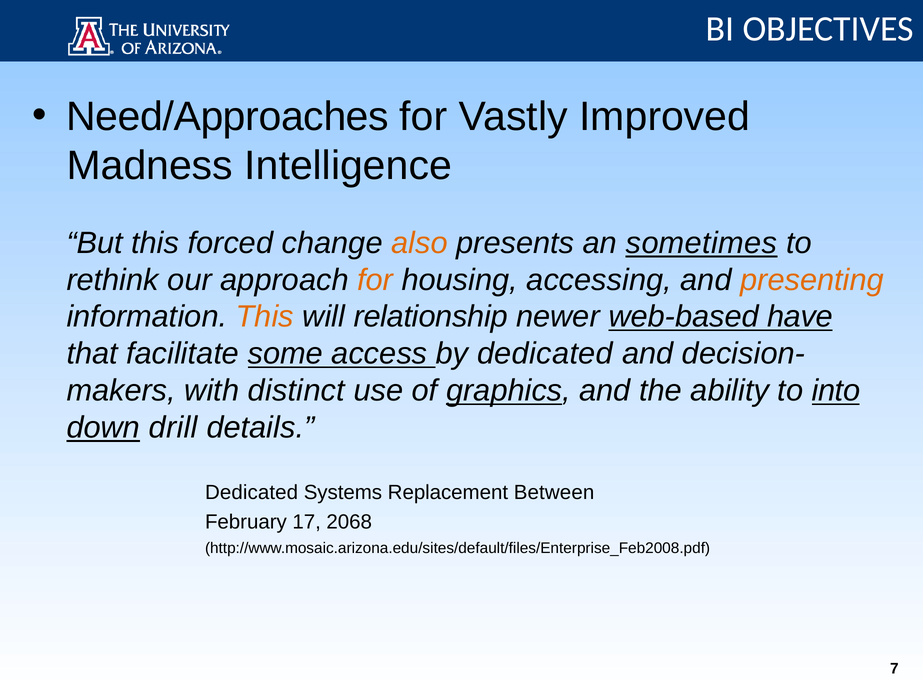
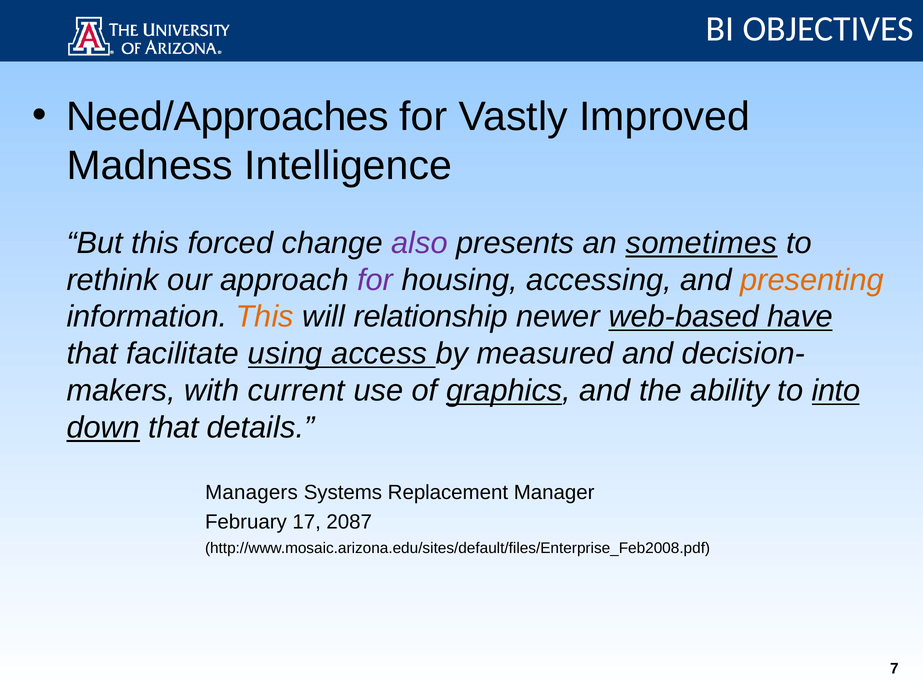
also colour: orange -> purple (419, 243)
for colour: orange -> purple (375, 280)
some: some -> using (285, 354)
by dedicated: dedicated -> measured (545, 354)
distinct: distinct -> current (296, 391)
down drill: drill -> that (174, 428)
Dedicated: Dedicated -> Managers (251, 493)
Between: Between -> Manager (554, 493)
2068: 2068 -> 2087 (349, 522)
